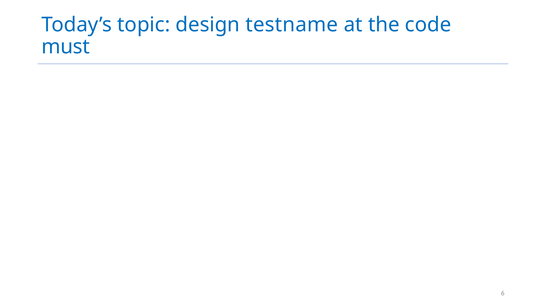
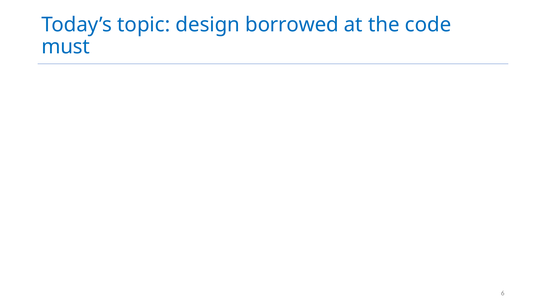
testname: testname -> borrowed (292, 25)
